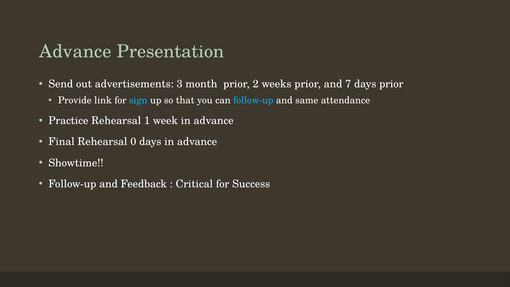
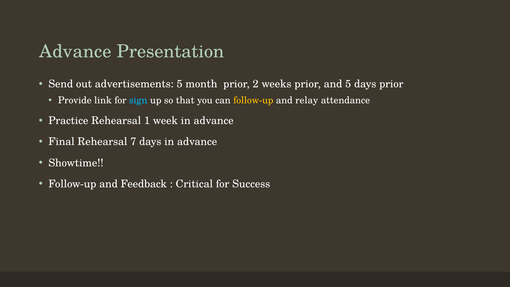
advertisements 3: 3 -> 5 (180, 84)
and 7: 7 -> 5 (348, 84)
follow-up colour: light blue -> yellow (253, 100)
same: same -> relay (307, 100)
0: 0 -> 7 (133, 142)
